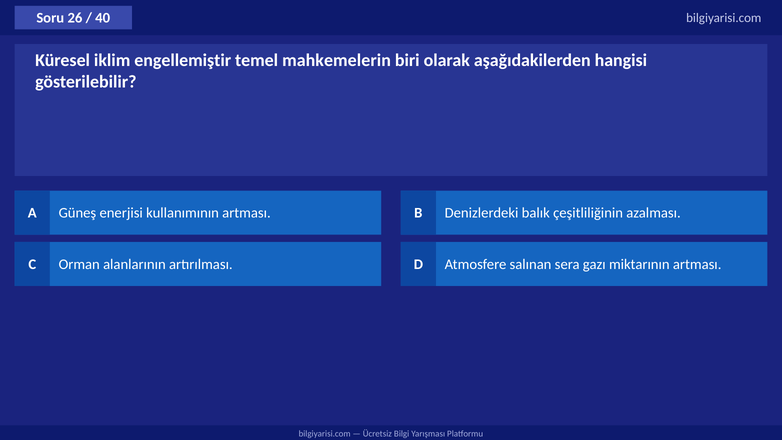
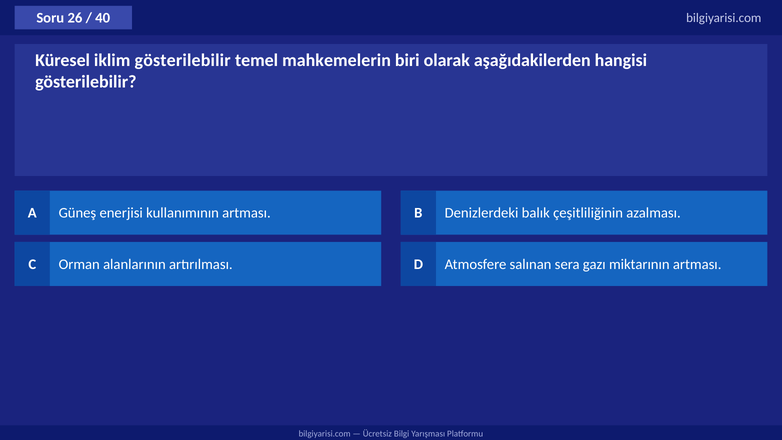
iklim engellemiştir: engellemiştir -> gösterilebilir (183, 60)
